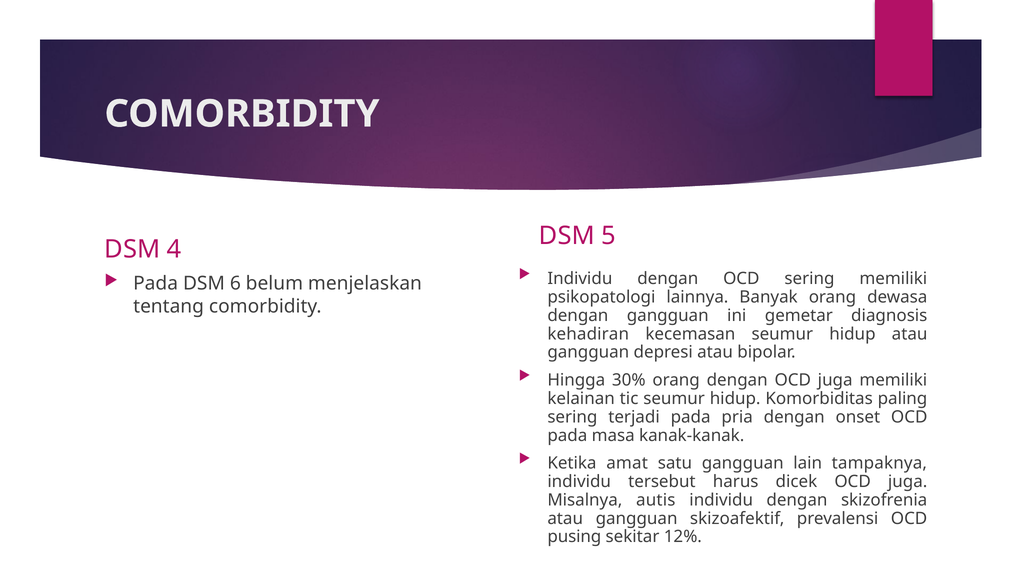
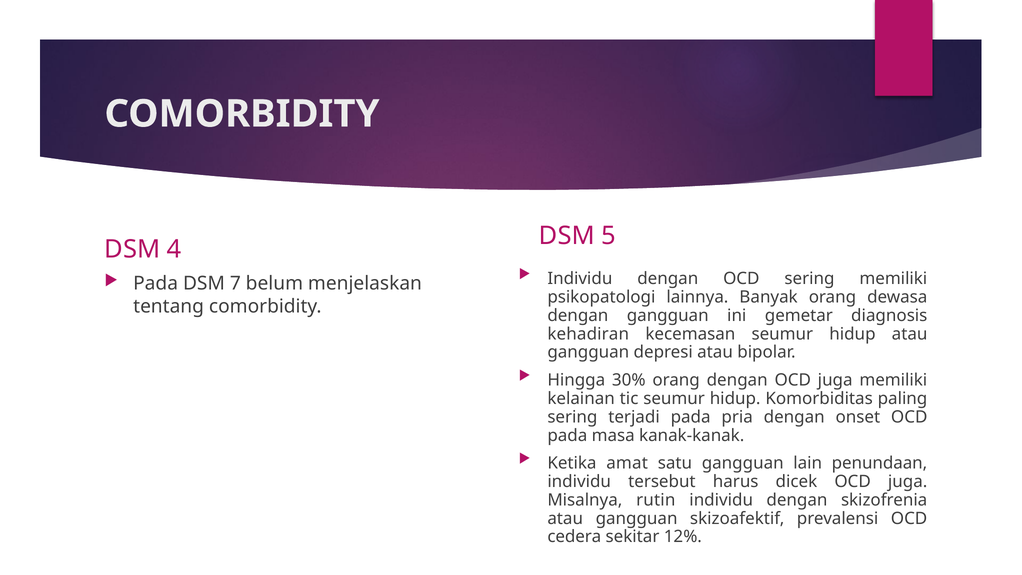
6: 6 -> 7 (235, 283)
tampaknya: tampaknya -> penundaan (879, 463)
autis: autis -> rutin (656, 500)
pusing: pusing -> cedera (574, 537)
